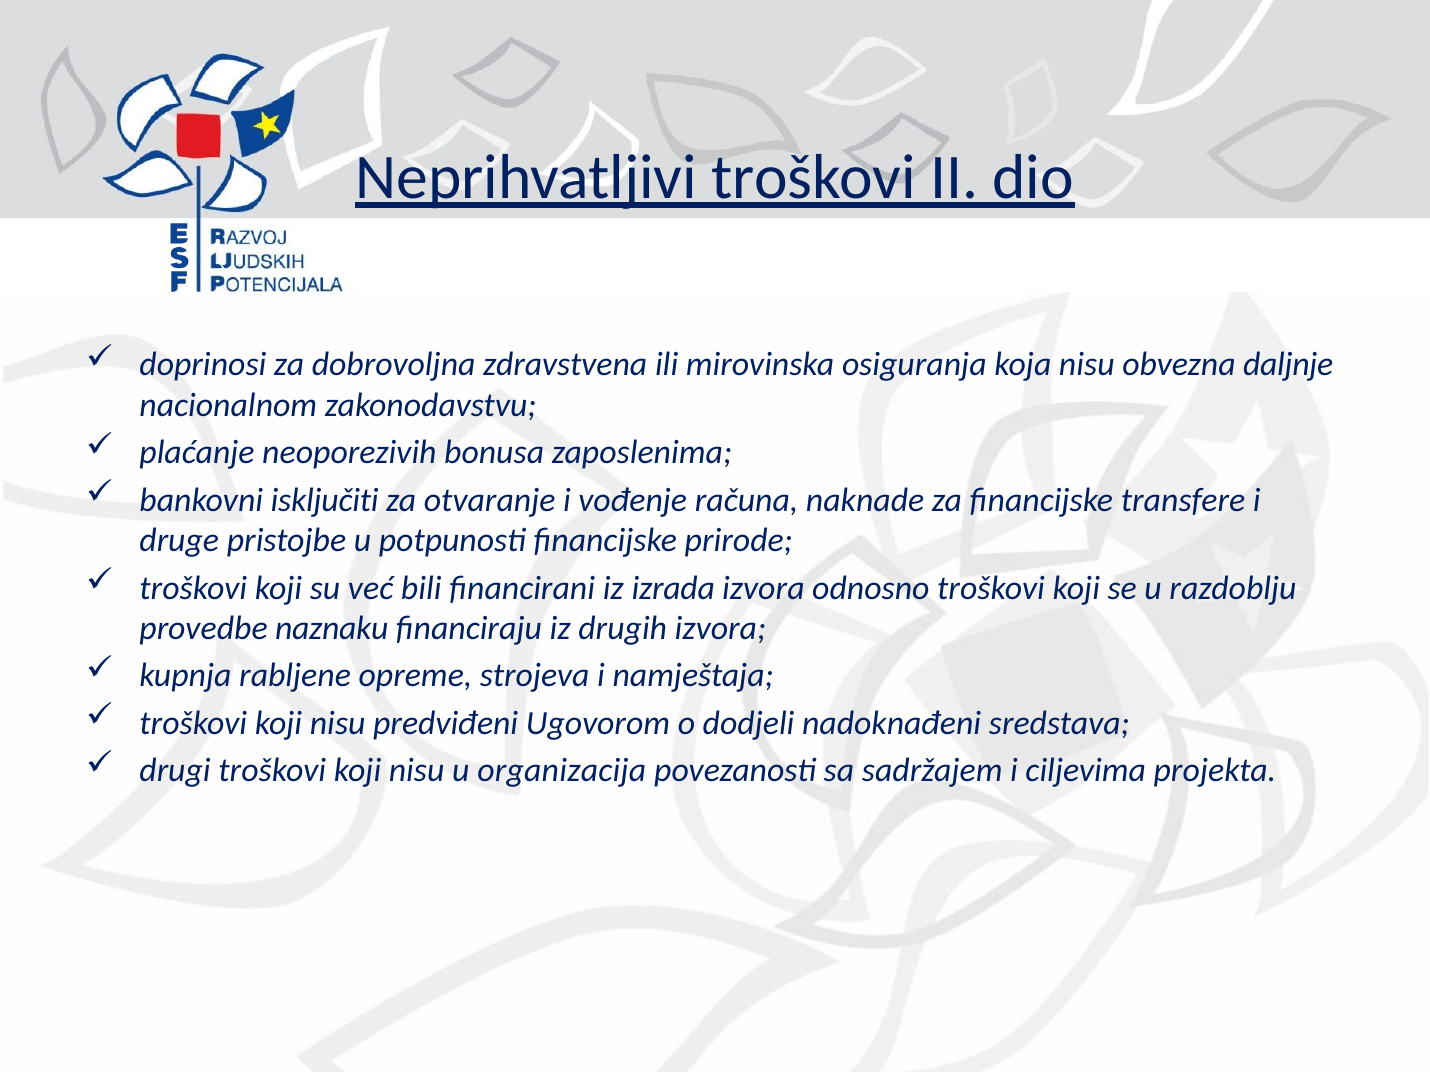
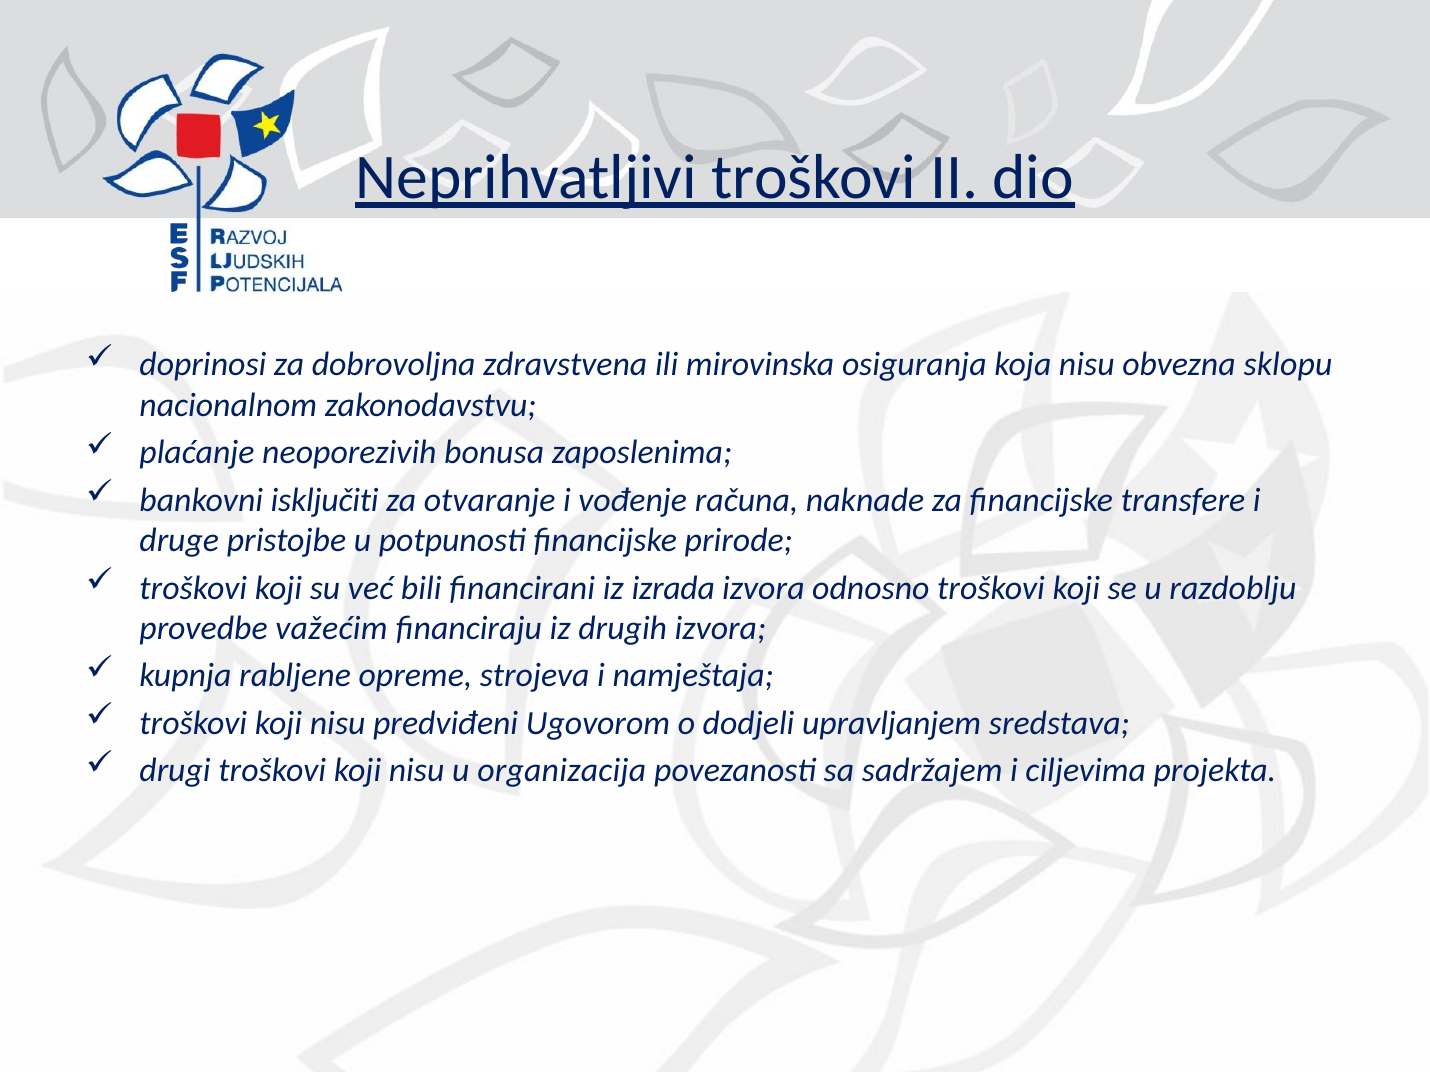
daljnje: daljnje -> sklopu (1288, 365)
naznaku: naznaku -> važećim (332, 629)
nadoknađeni: nadoknađeni -> upravljanjem (892, 724)
